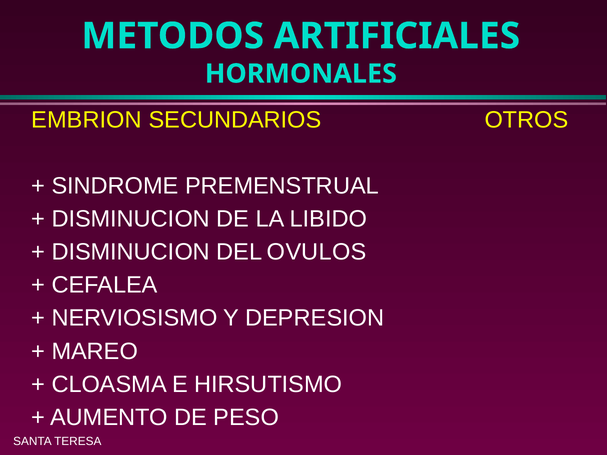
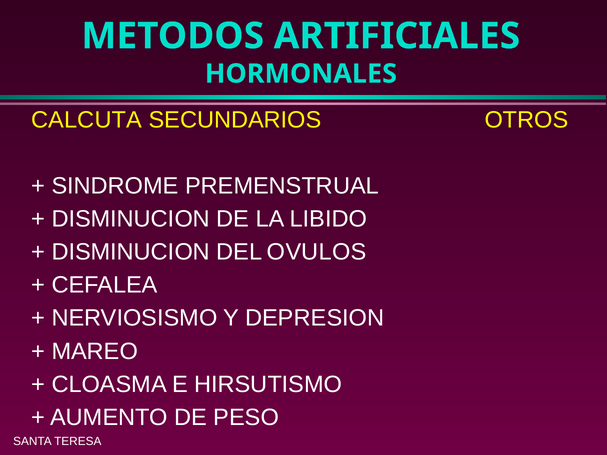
EMBRION: EMBRION -> CALCUTA (87, 120)
